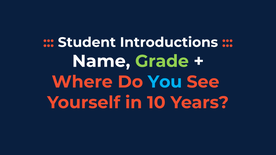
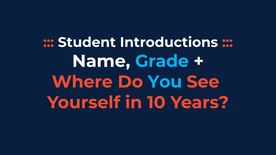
Grade colour: light green -> light blue (162, 61)
